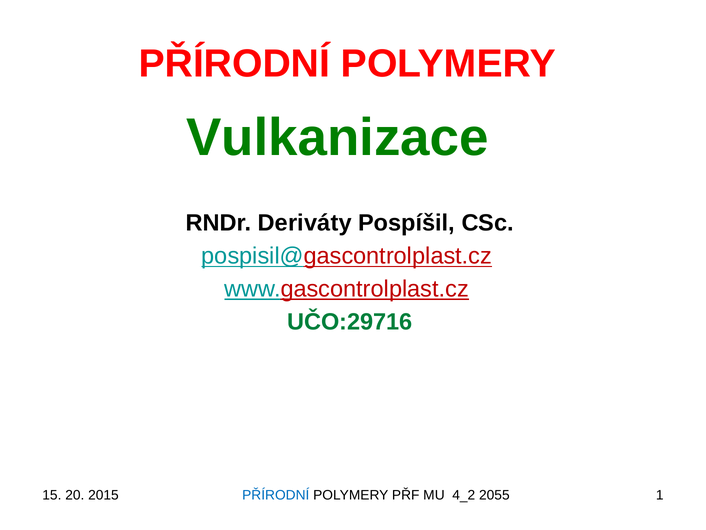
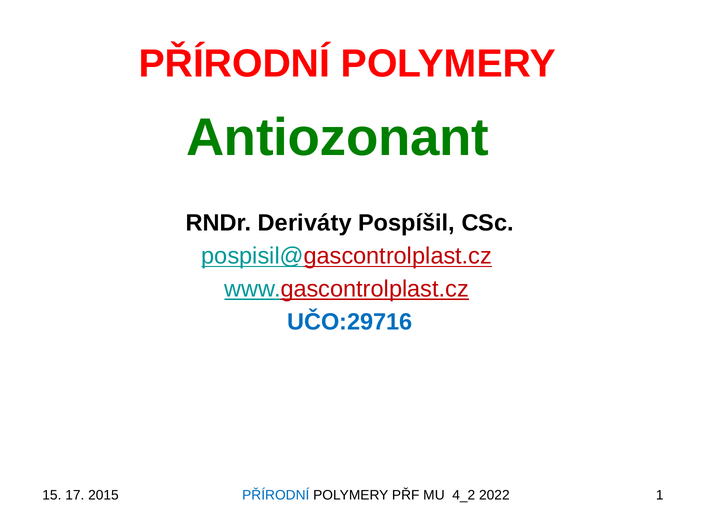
Vulkanizace: Vulkanizace -> Antiozonant (338, 138)
UČO:29716 colour: green -> blue (350, 322)
20: 20 -> 17 (75, 495)
2055: 2055 -> 2022 (494, 495)
